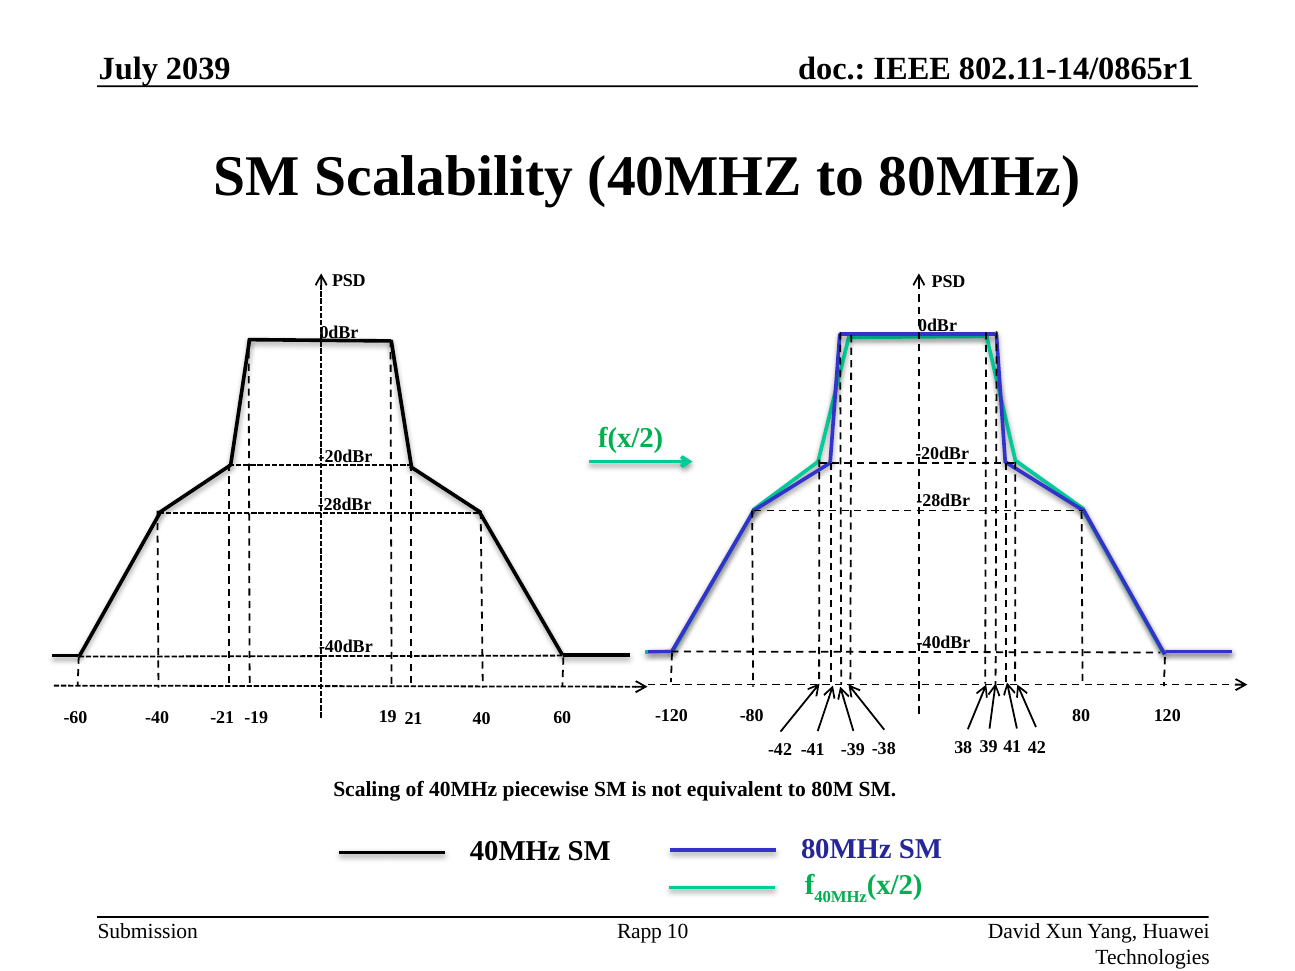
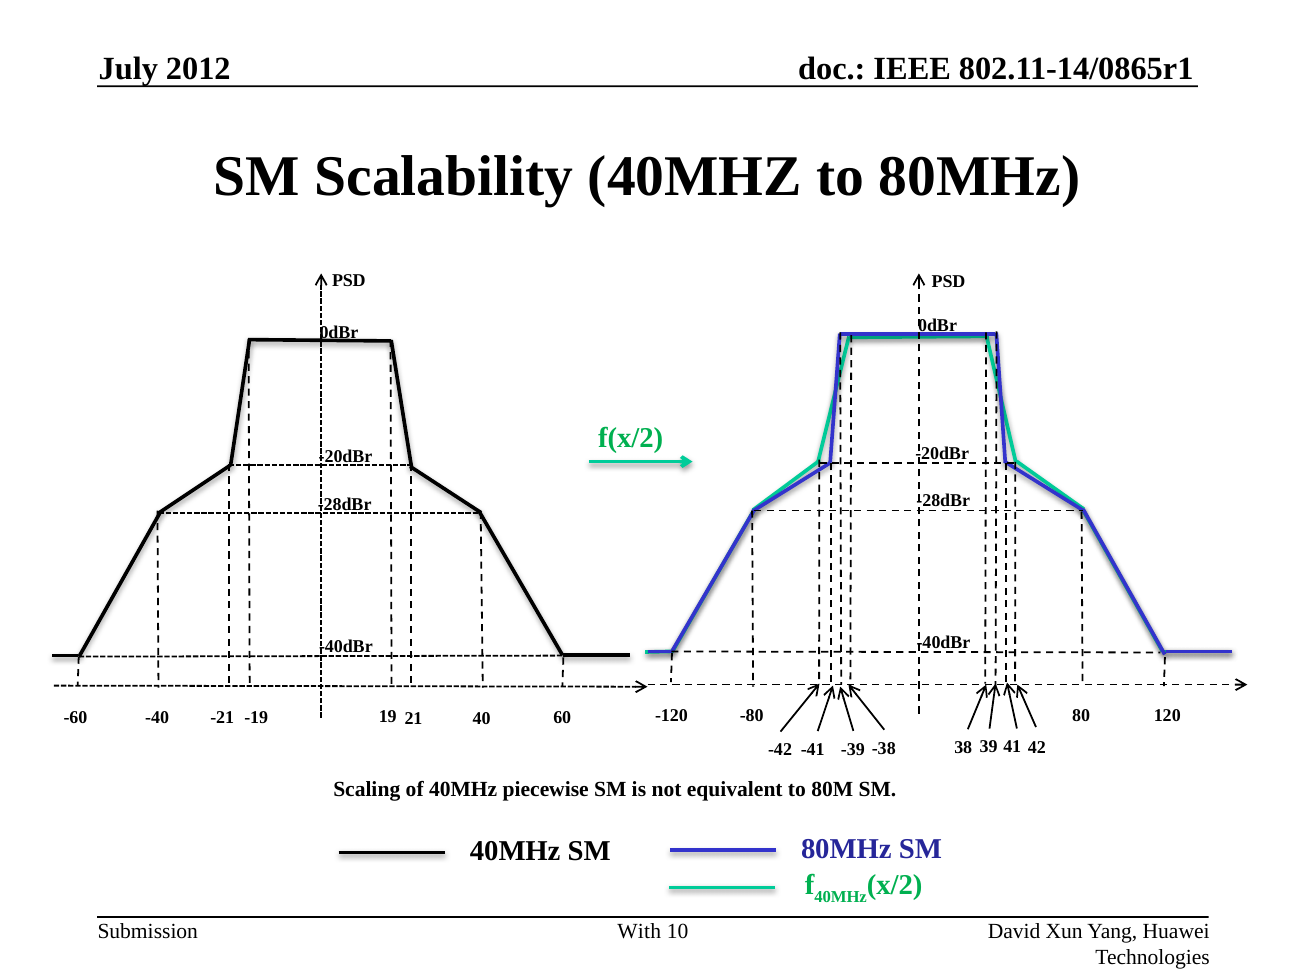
2039: 2039 -> 2012 (198, 69)
Rapp: Rapp -> With (639, 932)
